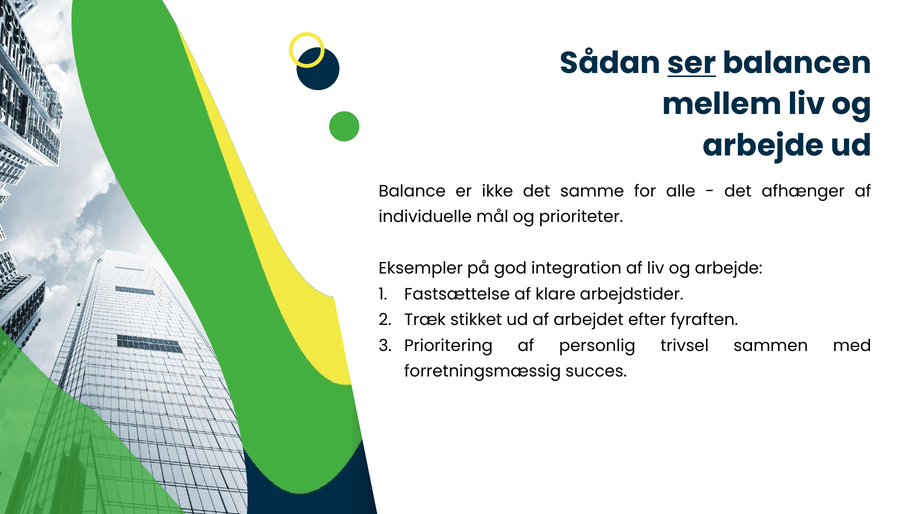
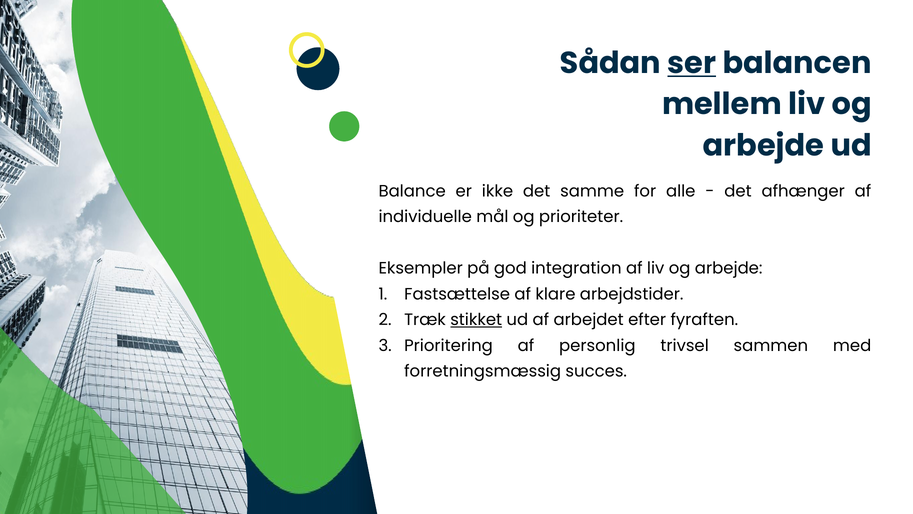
stikket underline: none -> present (476, 320)
